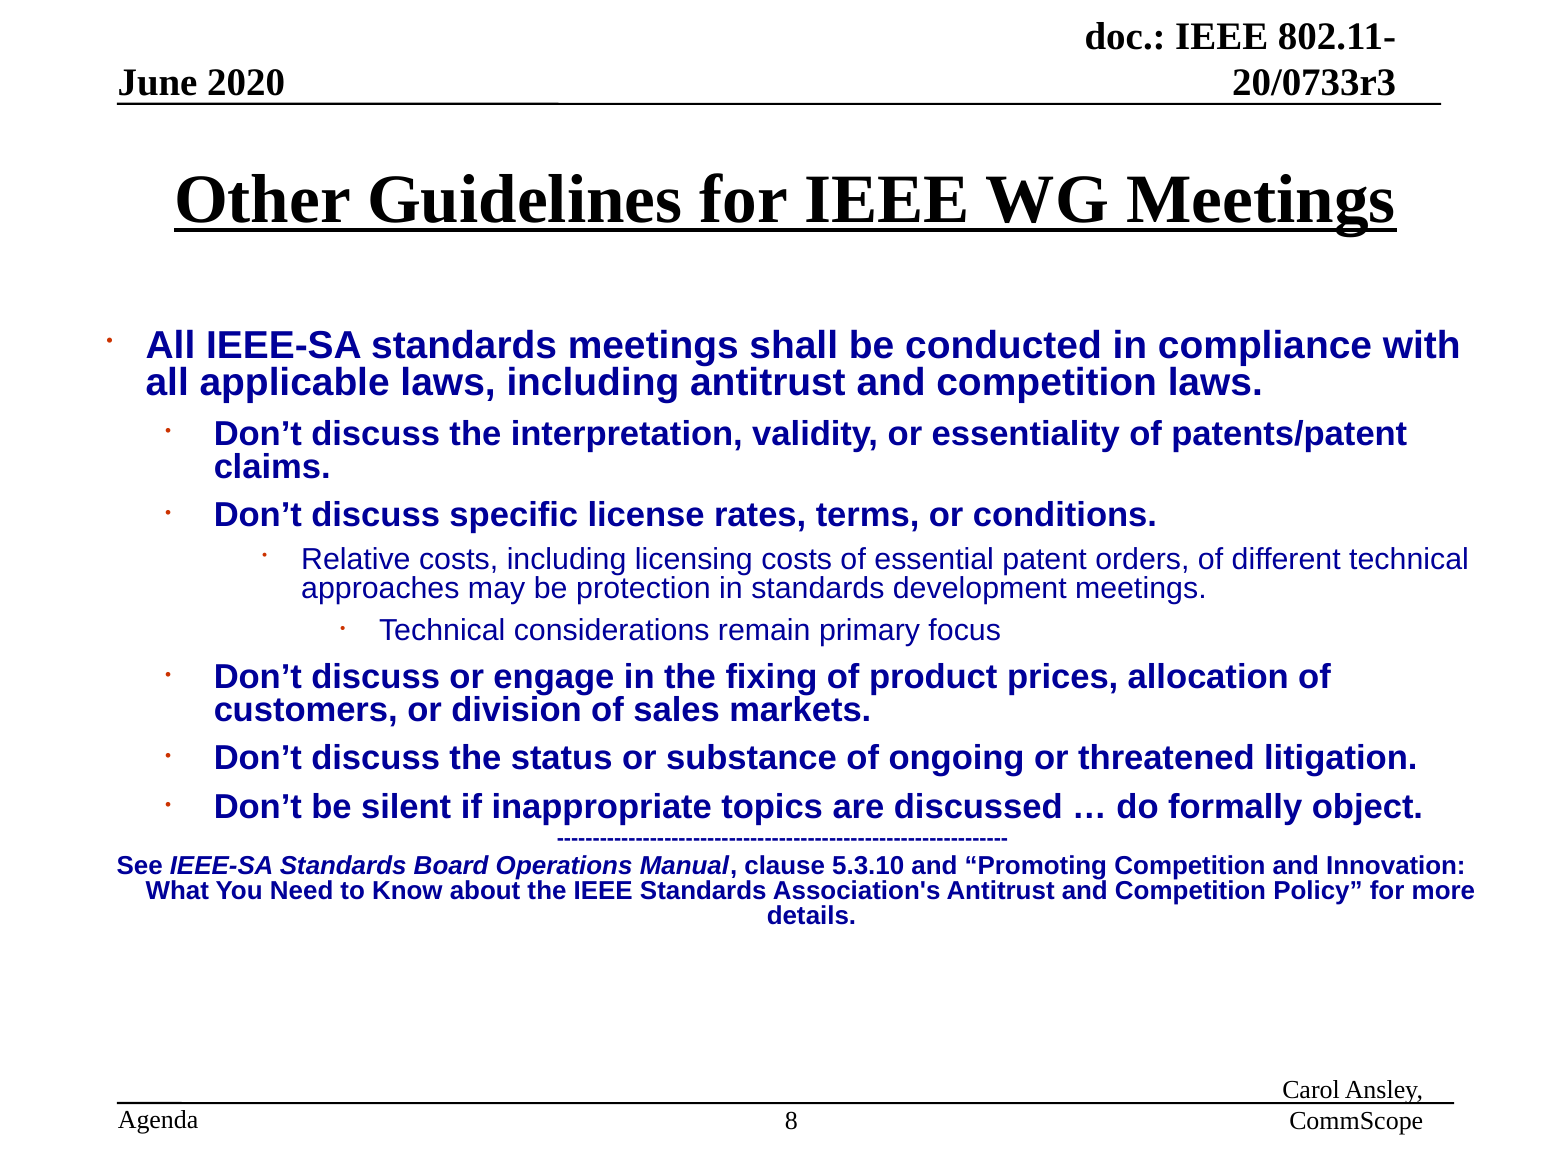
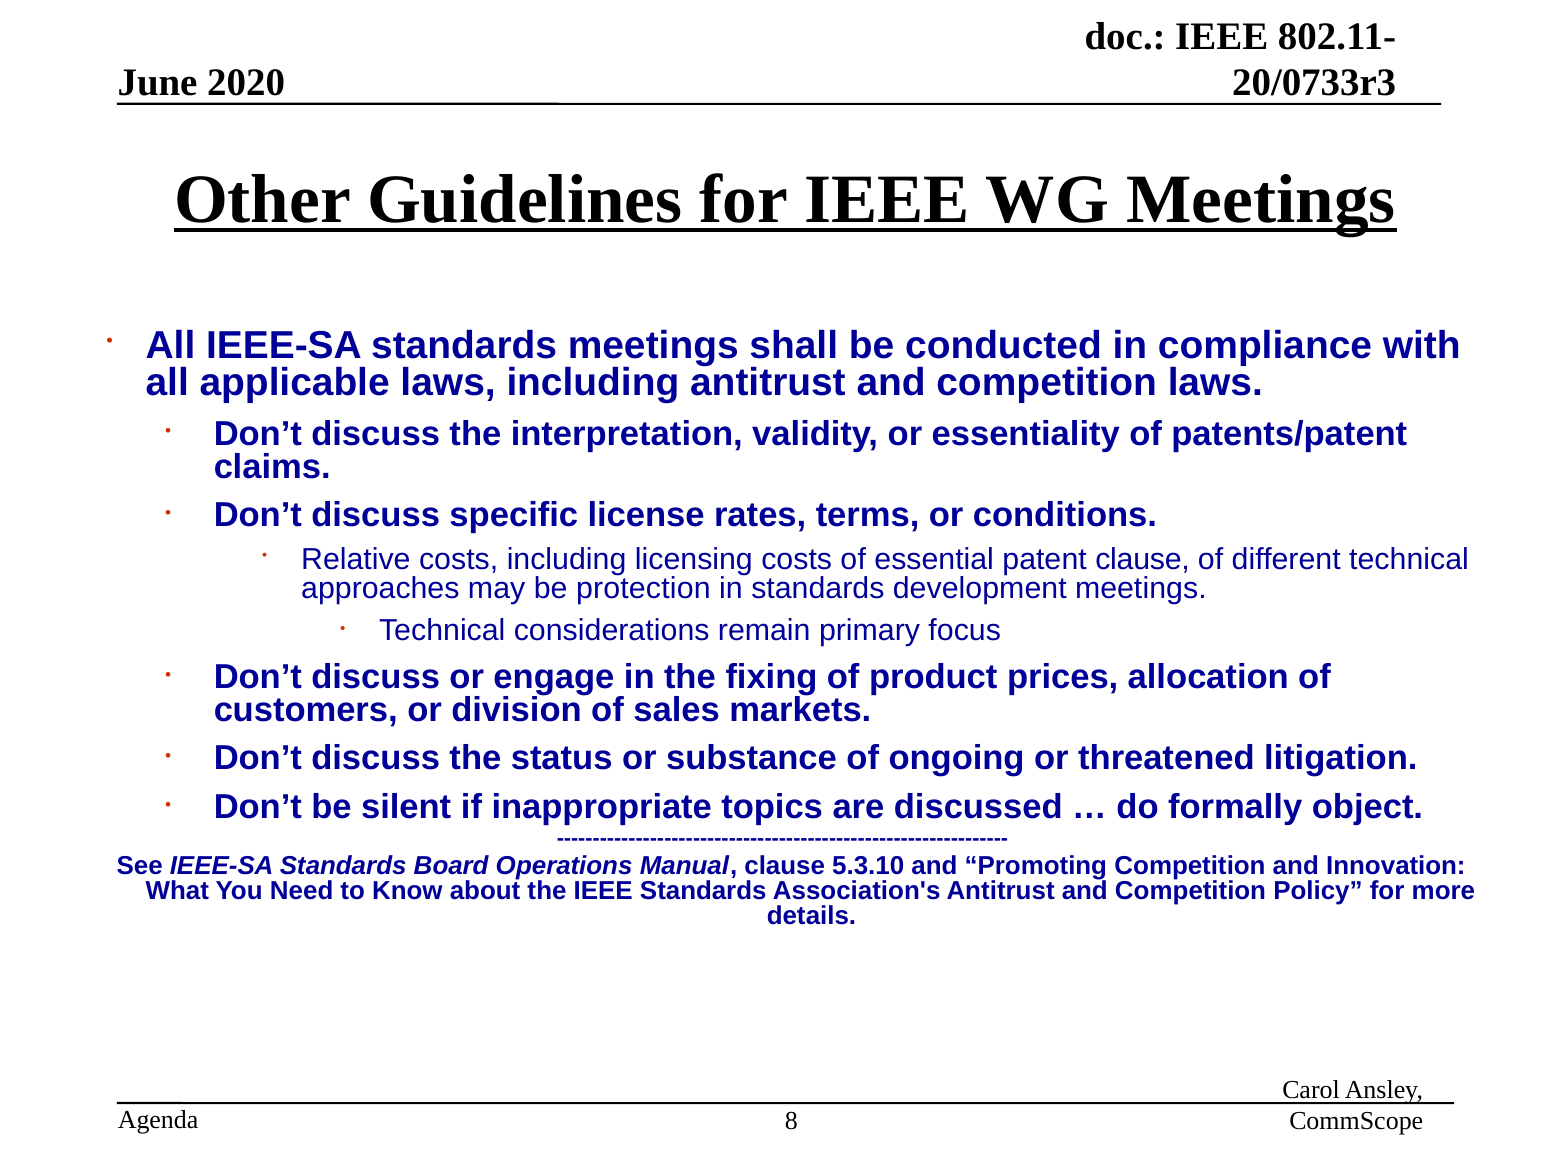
patent orders: orders -> clause (1143, 560)
